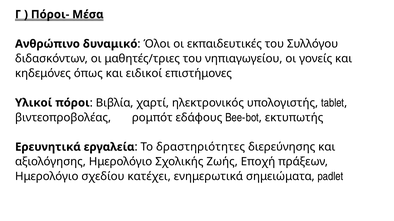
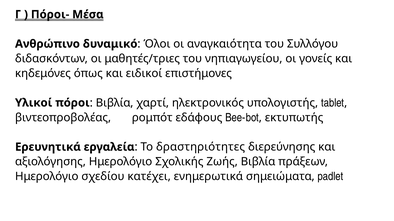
εκπαιδευτικές: εκπαιδευτικές -> αναγκαιότητα (224, 44)
Ζωής Εποχή: Εποχή -> Βιβλία (258, 162)
